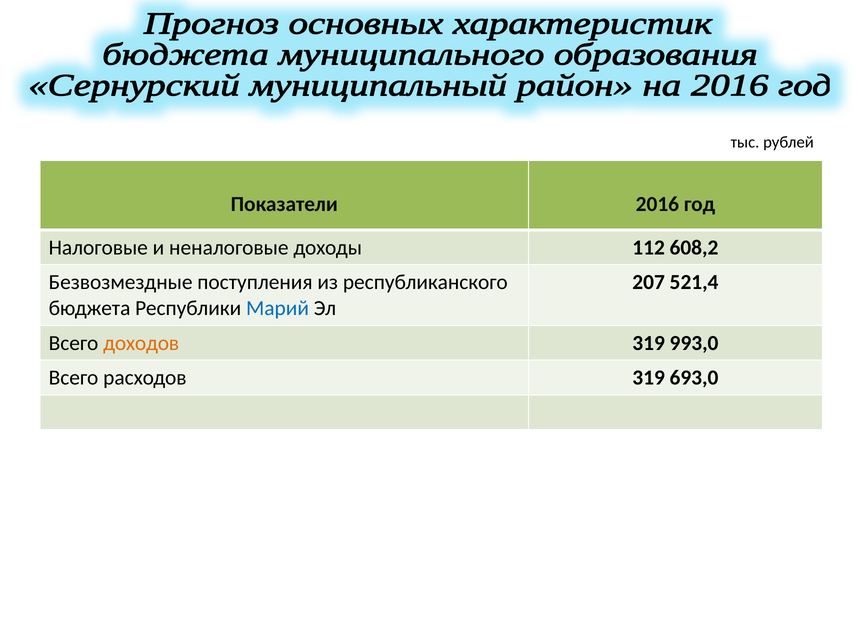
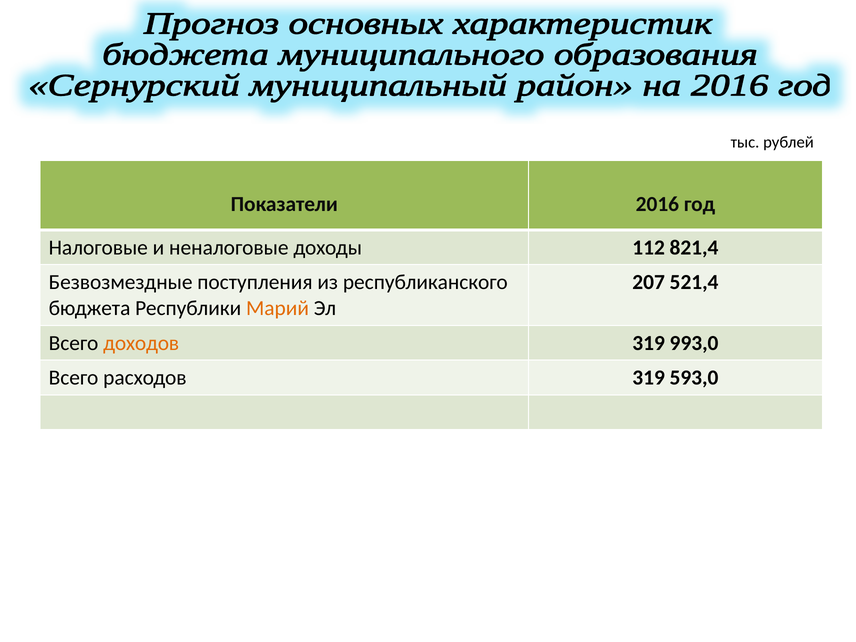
608,2: 608,2 -> 821,4 (694, 248)
Марий colour: blue -> orange (278, 308)
693,0: 693,0 -> 593,0 (694, 378)
